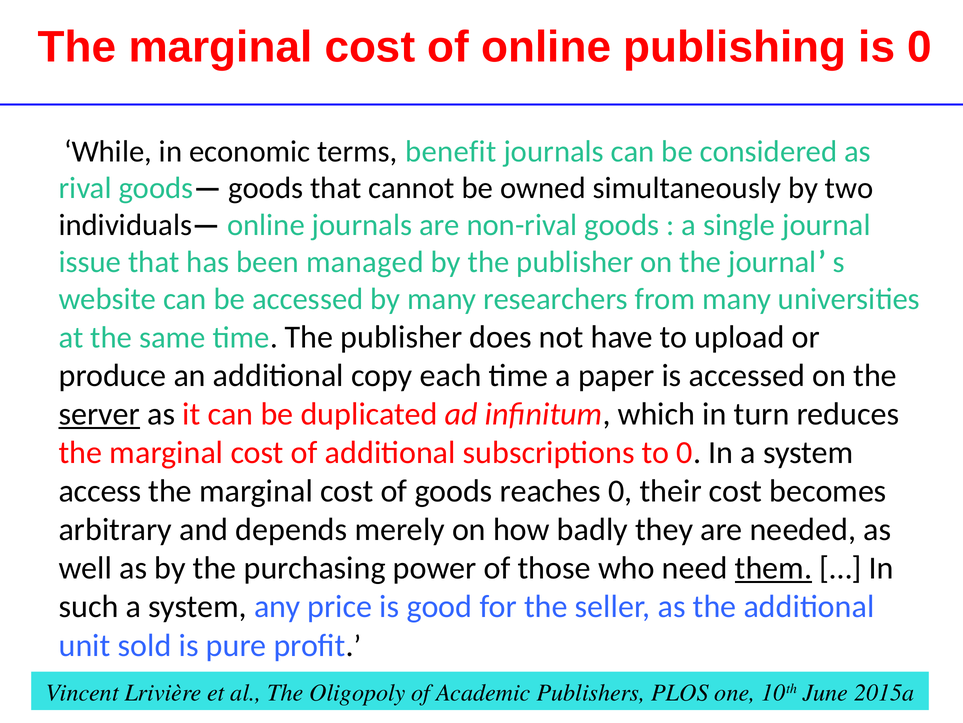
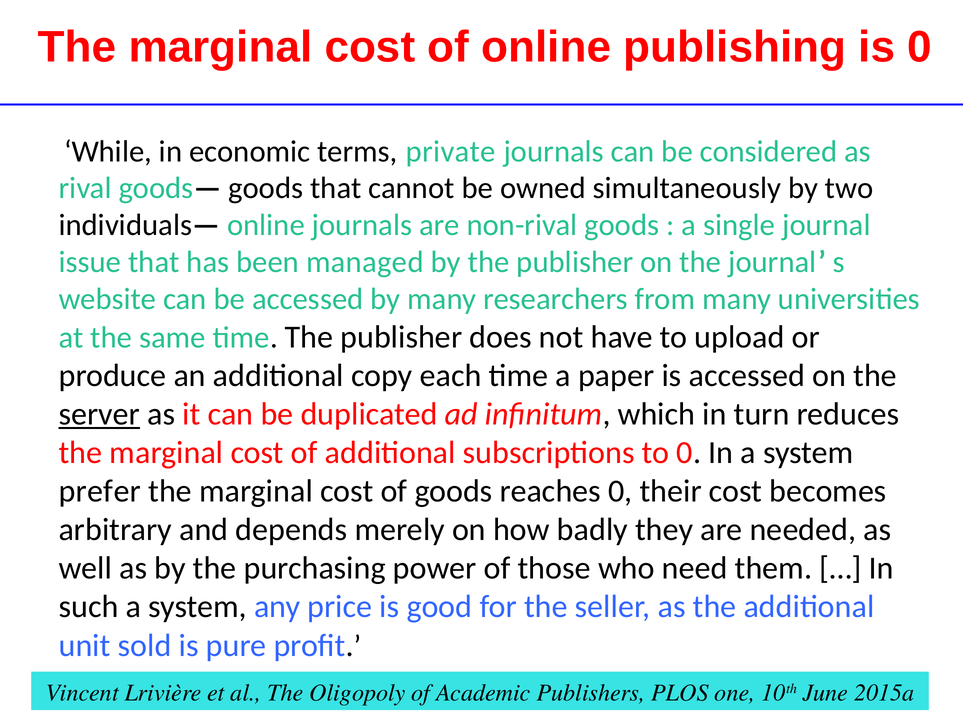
benefit: benefit -> private (451, 151)
access: access -> prefer (100, 491)
them underline: present -> none (774, 568)
